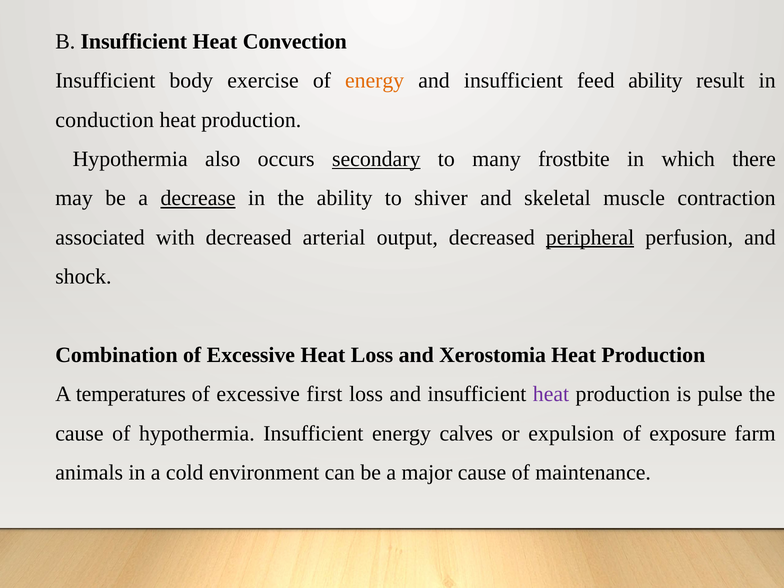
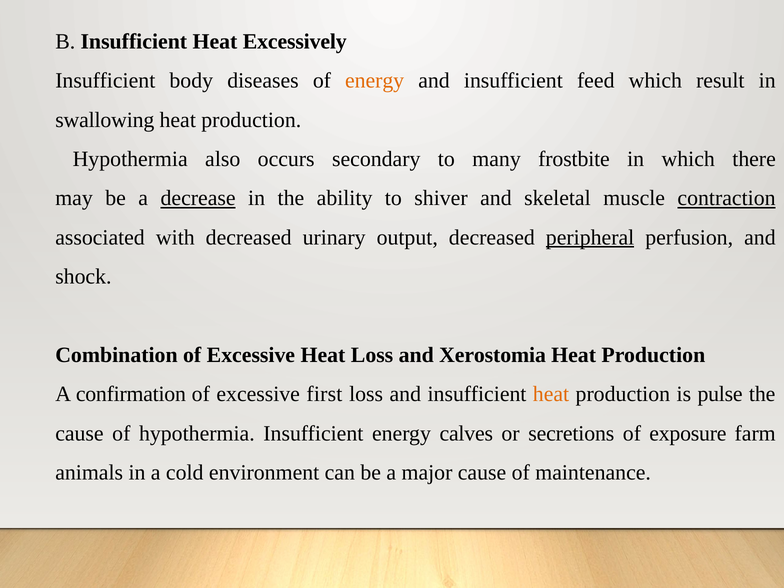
Convection: Convection -> Excessively (295, 41)
exercise: exercise -> diseases (263, 81)
feed ability: ability -> which (655, 81)
conduction: conduction -> swallowing (105, 120)
secondary underline: present -> none (376, 159)
contraction underline: none -> present (727, 198)
arterial: arterial -> urinary (334, 237)
temperatures: temperatures -> confirmation (131, 394)
heat colour: purple -> orange (551, 394)
expulsion: expulsion -> secretions (571, 433)
